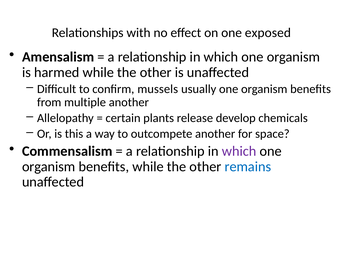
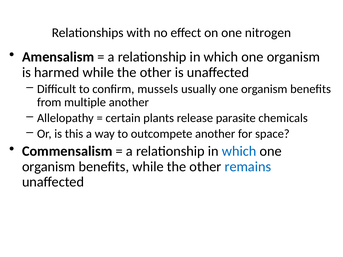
exposed: exposed -> nitrogen (268, 33)
develop: develop -> parasite (236, 118)
which colour: purple -> blue (239, 151)
